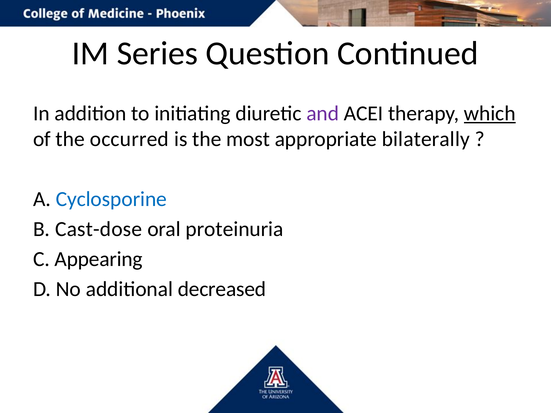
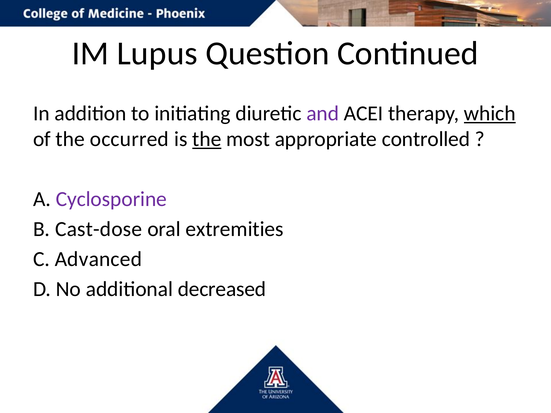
Series: Series -> Lupus (157, 53)
the underline: none -> present (207, 139)
bilaterally: bilaterally -> controlled (426, 139)
Cyclosporine colour: blue -> purple (111, 199)
proteinuria: proteinuria -> extremities (235, 229)
Appearing: Appearing -> Advanced (98, 259)
